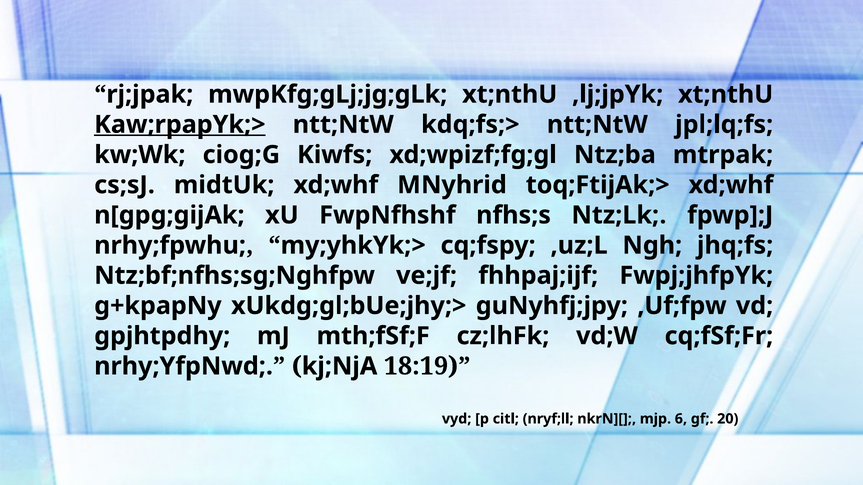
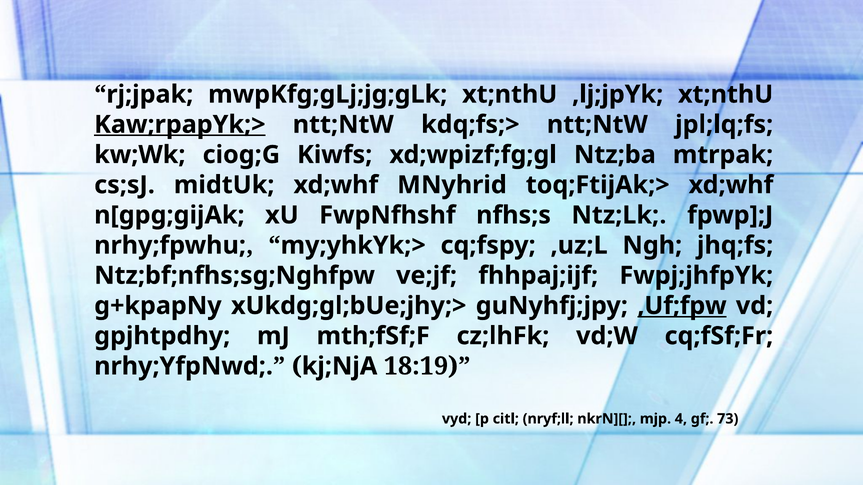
,Uf;fpw underline: none -> present (682, 306)
6: 6 -> 4 (681, 419)
20: 20 -> 73 (728, 419)
